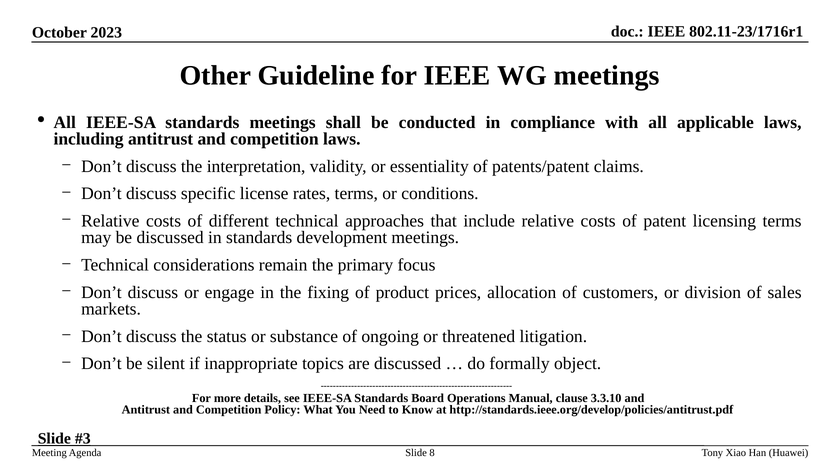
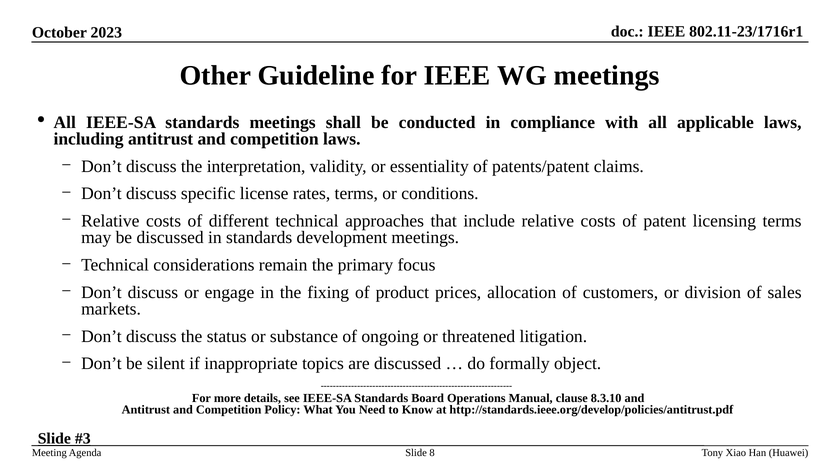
3.3.10: 3.3.10 -> 8.3.10 (606, 399)
